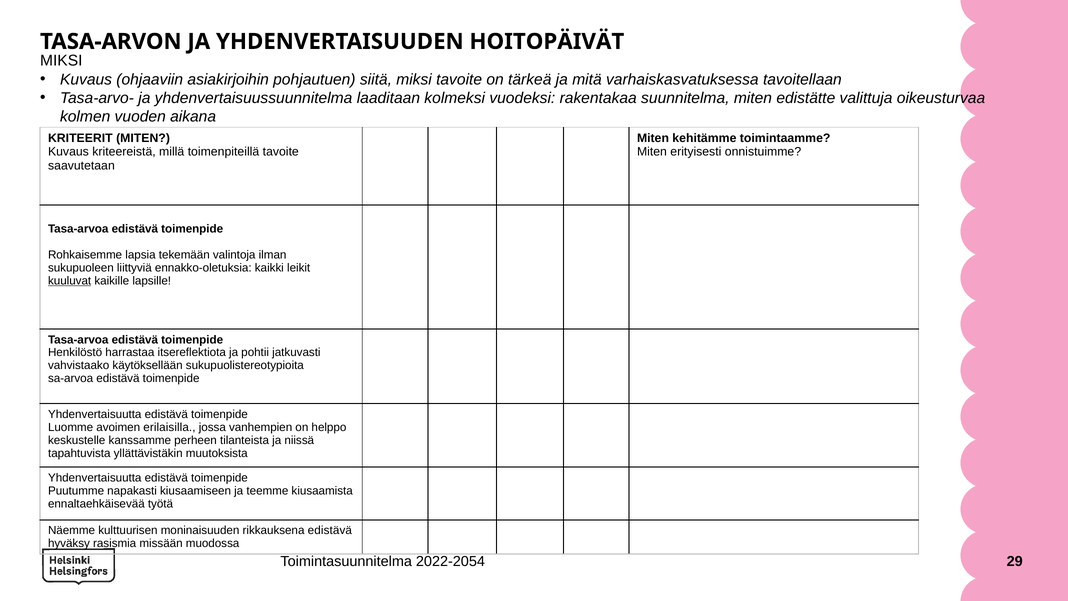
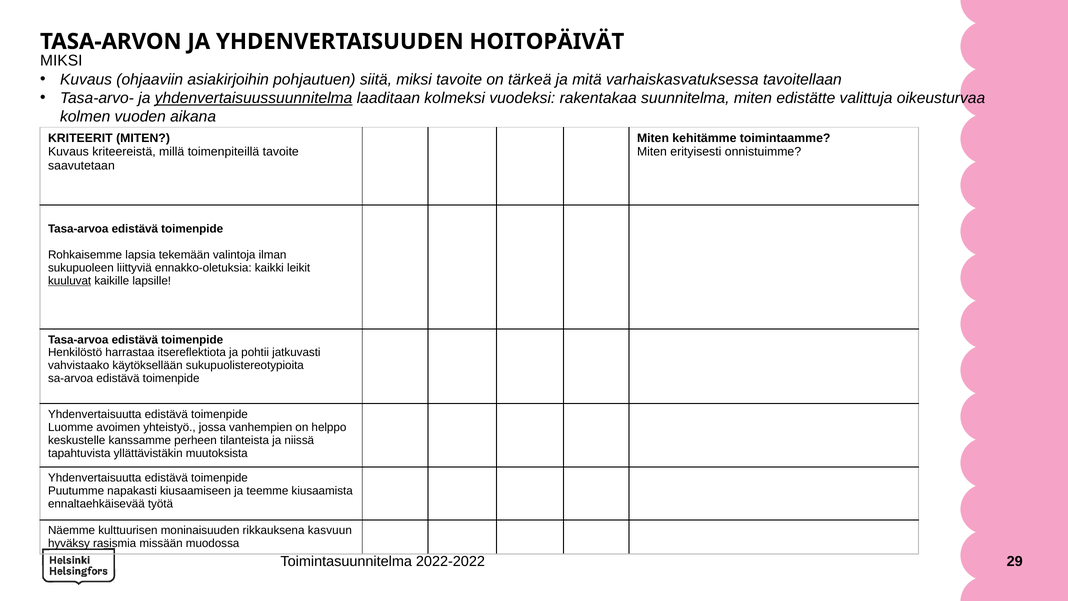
yhdenvertaisuussuunnitelma underline: none -> present (254, 98)
erilaisilla: erilaisilla -> yhteistyö (169, 427)
rikkauksena edistävä: edistävä -> kasvuun (330, 530)
2022-2054: 2022-2054 -> 2022-2022 (450, 561)
